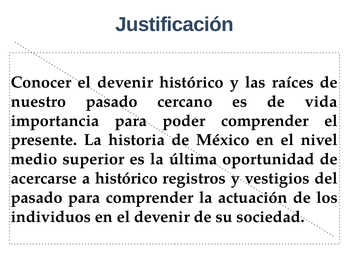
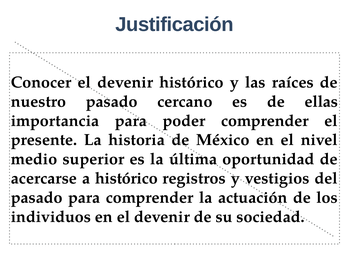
vida: vida -> ellas (321, 101)
